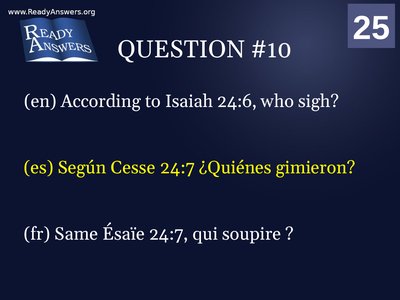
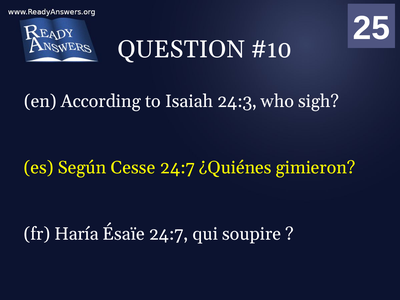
24:6: 24:6 -> 24:3 (237, 101)
Same: Same -> Haría (77, 234)
